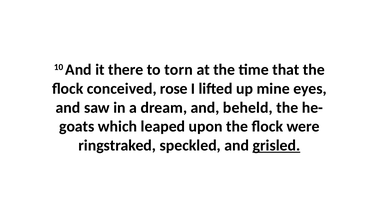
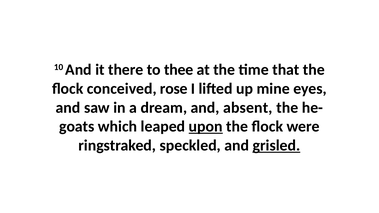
torn: torn -> thee (179, 70)
beheld: beheld -> absent (248, 108)
upon underline: none -> present (206, 127)
